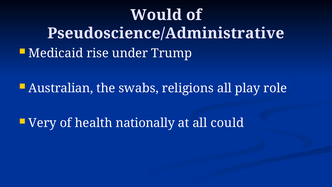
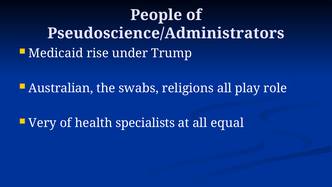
Would: Would -> People (156, 15)
Pseudoscience/Administrative: Pseudoscience/Administrative -> Pseudoscience/Administrators (166, 33)
nationally: nationally -> specialists (145, 123)
could: could -> equal (227, 123)
